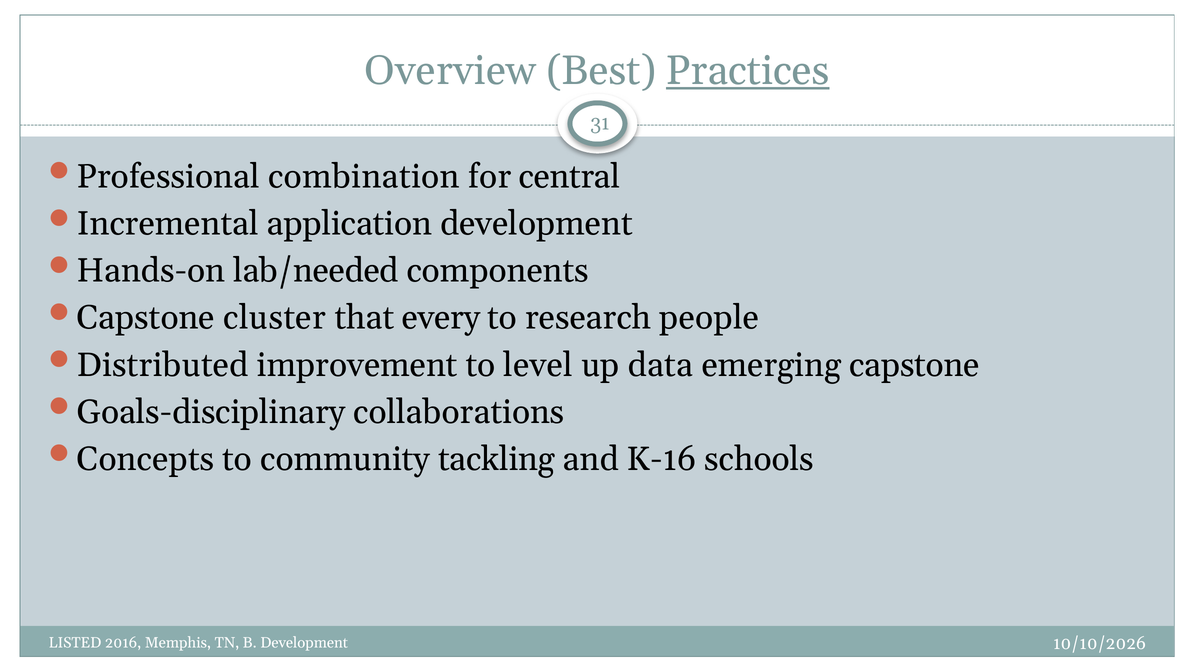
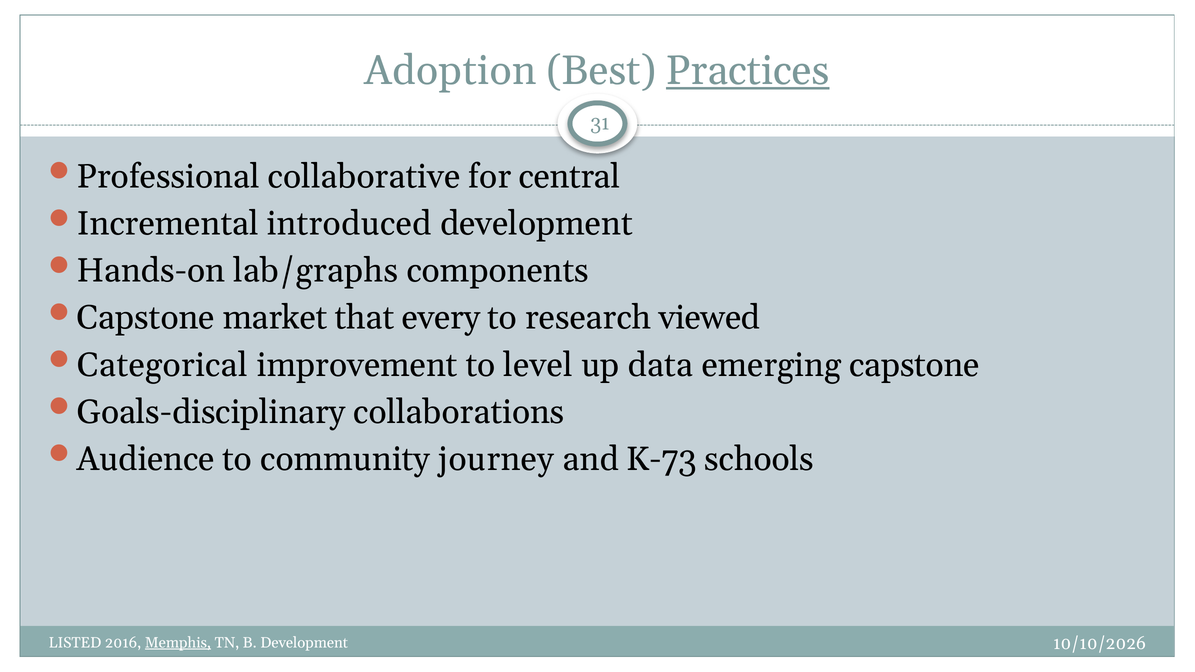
Overview: Overview -> Adoption (450, 71)
combination: combination -> collaborative (364, 177)
application: application -> introduced (349, 224)
lab/needed: lab/needed -> lab/graphs (316, 271)
cluster: cluster -> market (275, 318)
people: people -> viewed (710, 318)
Distributed: Distributed -> Categorical (163, 365)
Concepts: Concepts -> Audience (146, 459)
tackling: tackling -> journey (496, 459)
K-16: K-16 -> K-73 (662, 459)
Memphis underline: none -> present (178, 643)
